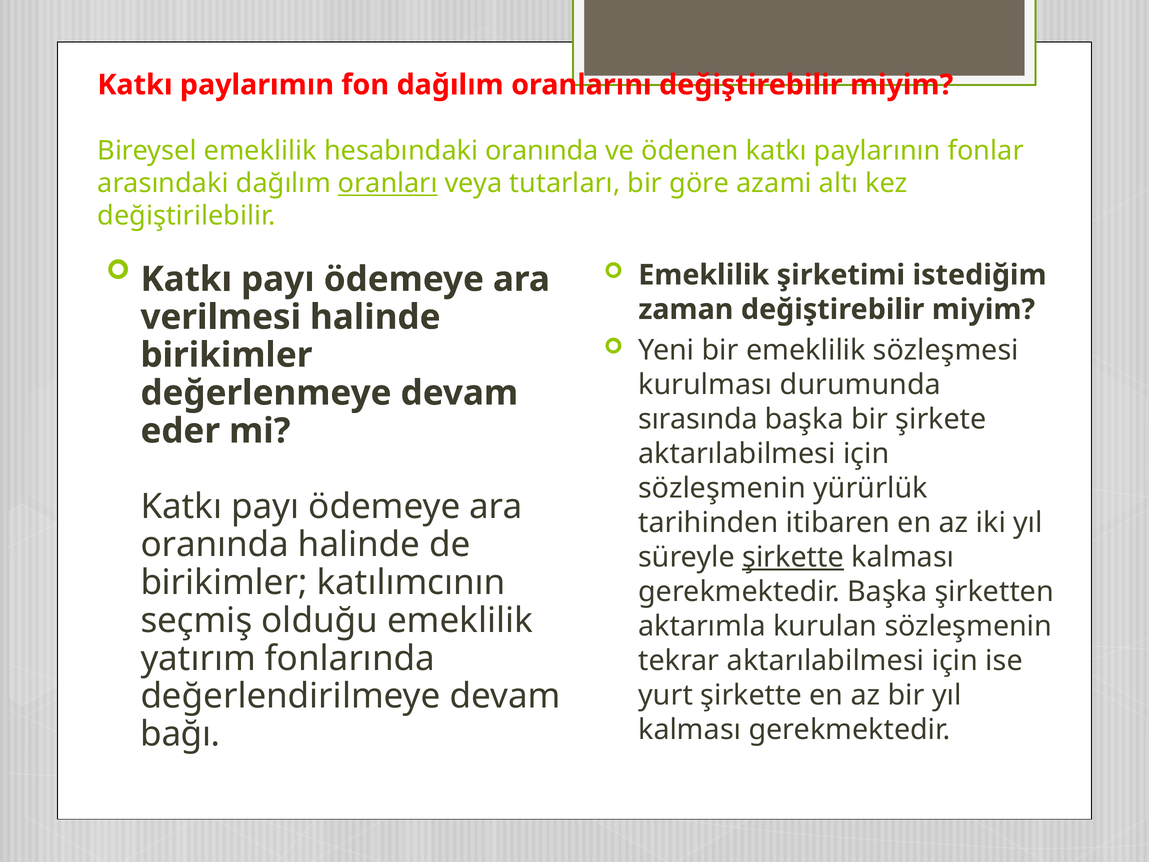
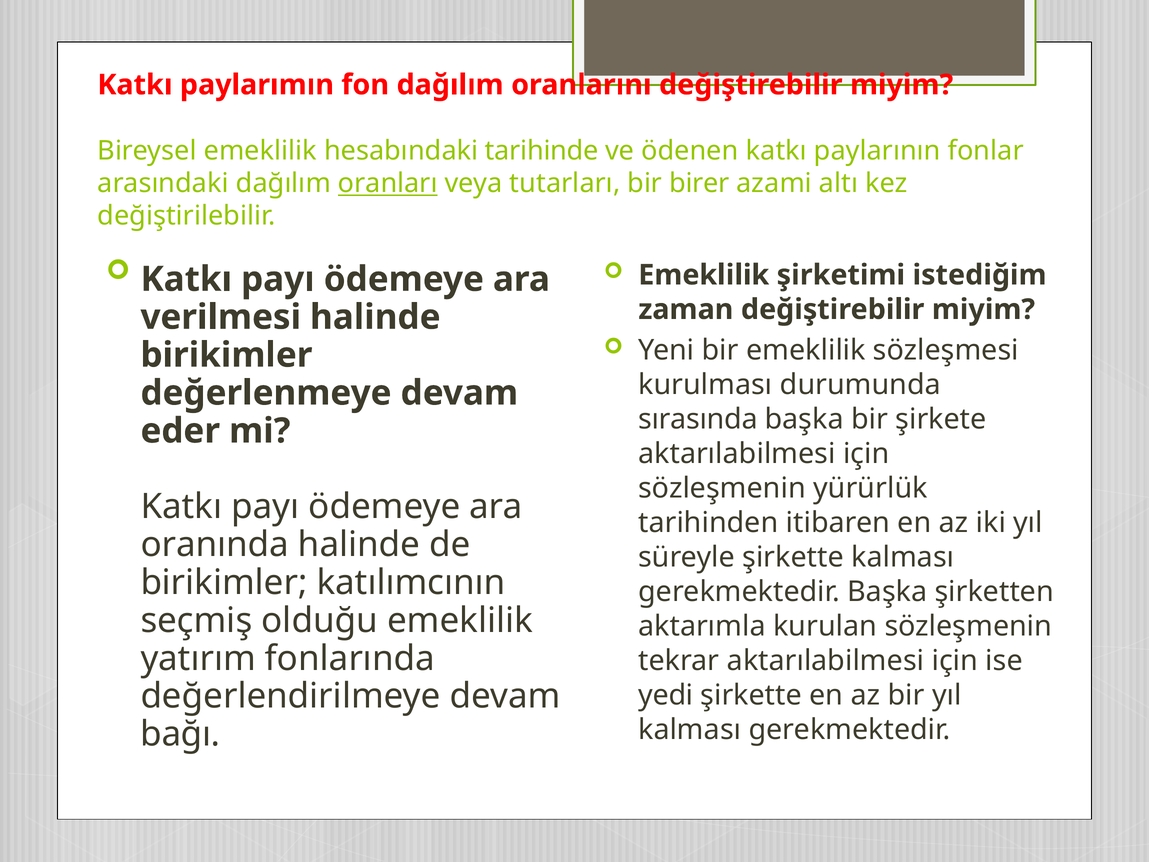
hesabındaki oranında: oranında -> tarihinde (542, 151)
göre: göre -> birer (699, 183)
şirkette underline: present -> none (793, 557)
yurt: yurt -> yedi (666, 695)
